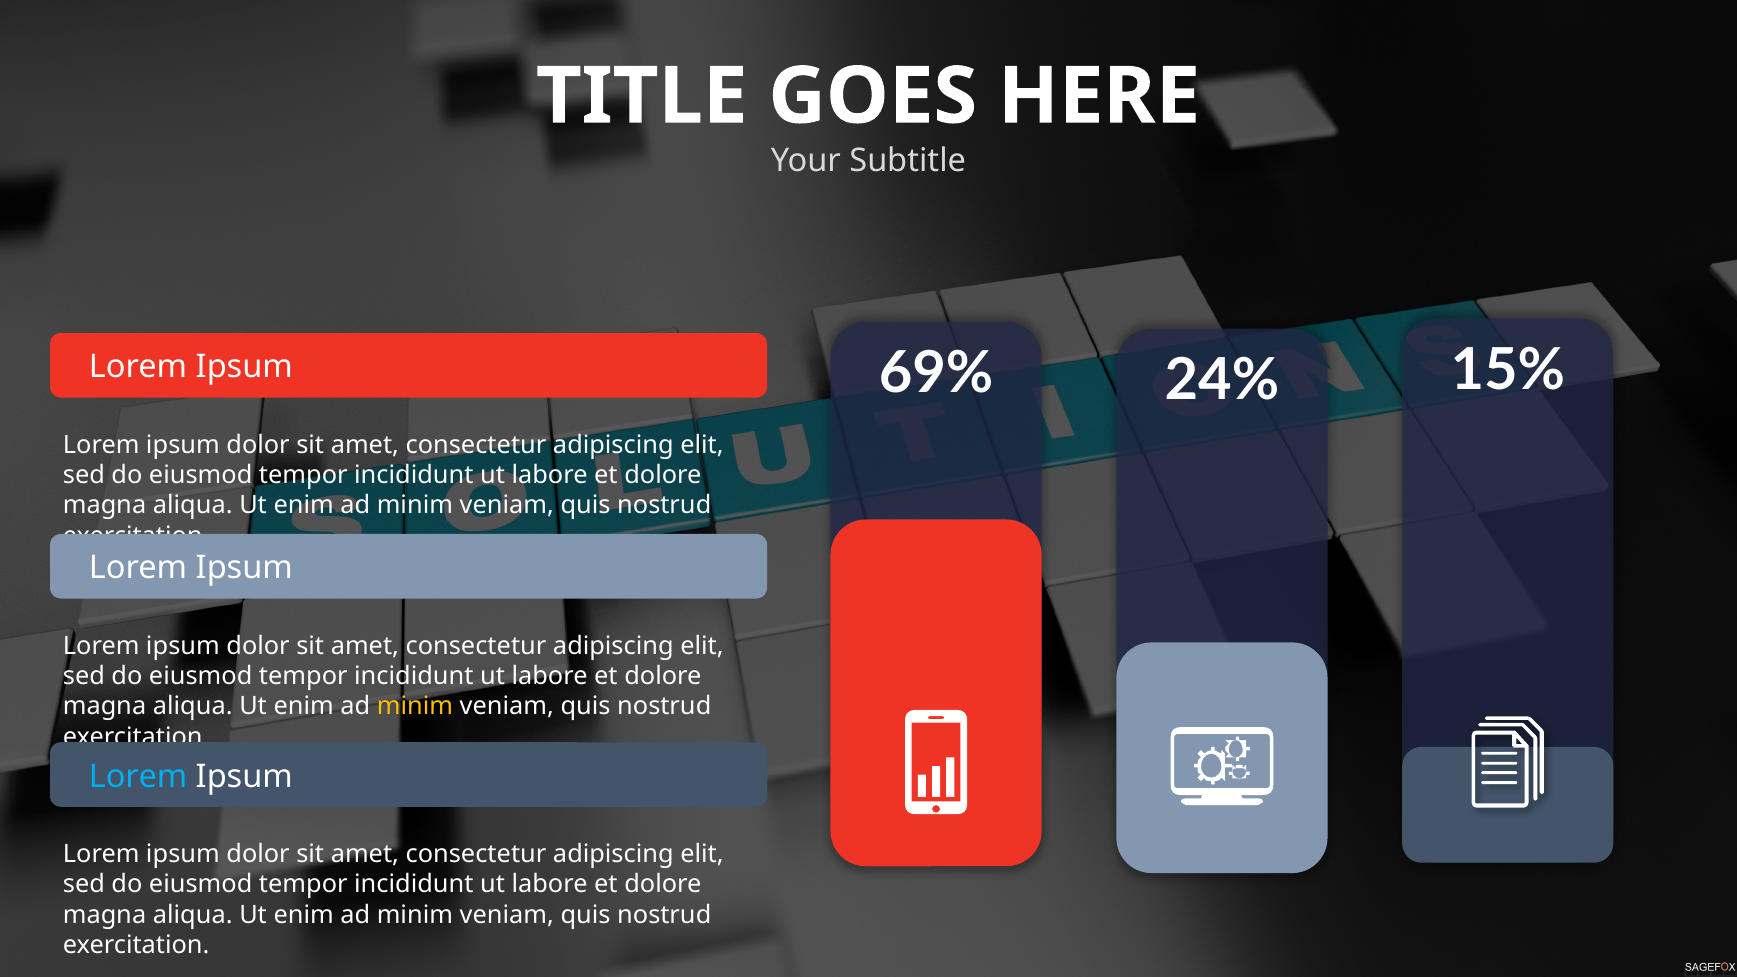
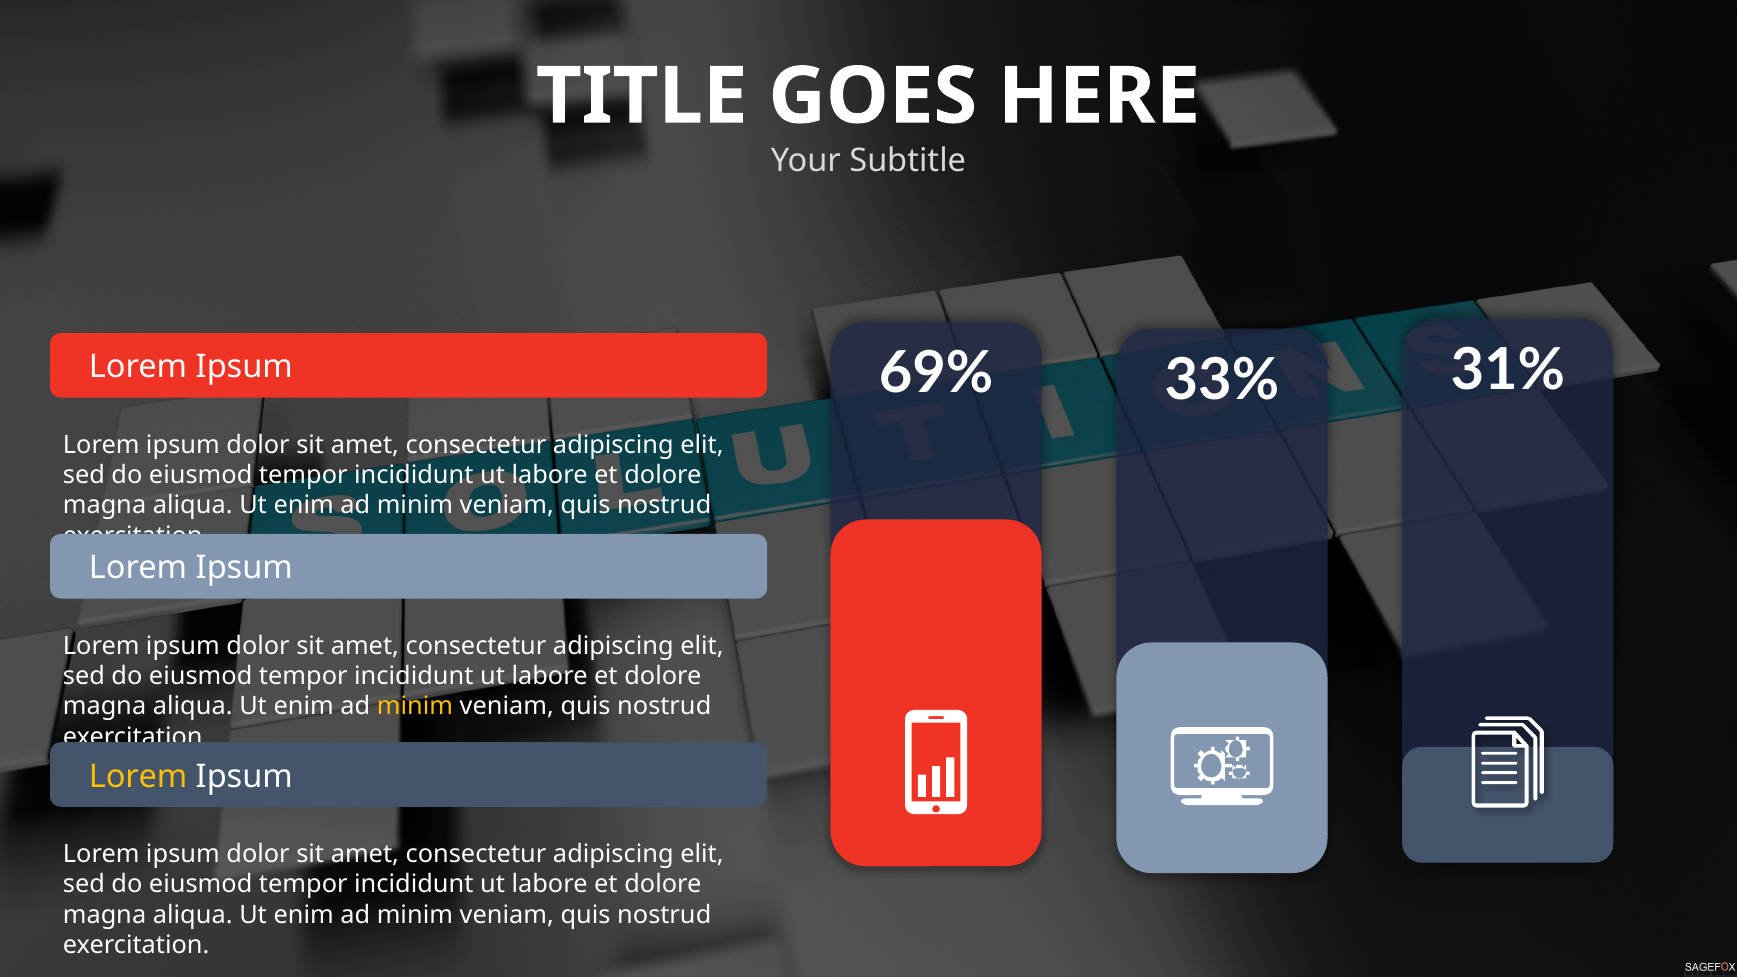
15%: 15% -> 31% (1508, 370)
24%: 24% -> 33% (1222, 381)
Lorem colour: light blue -> yellow (138, 776)
